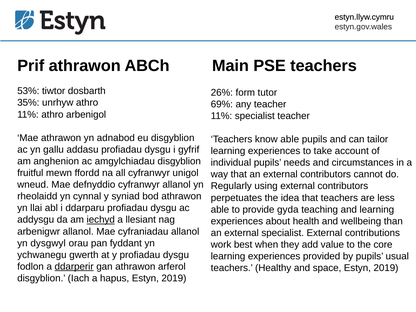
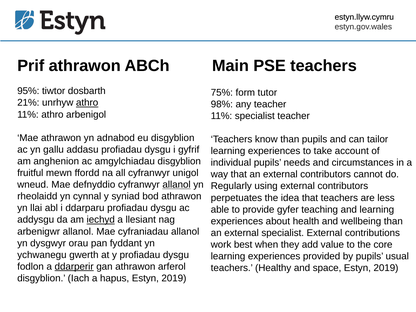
53%: 53% -> 95% (28, 91)
26%: 26% -> 75% (222, 92)
35%: 35% -> 21% (28, 103)
athro underline: none -> present (87, 103)
69%: 69% -> 98% (222, 104)
know able: able -> than (290, 139)
allanol underline: none -> present (177, 185)
gyda: gyda -> gyfer (288, 209)
dysgwyl: dysgwyl -> dysgwyr (48, 243)
